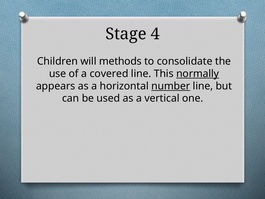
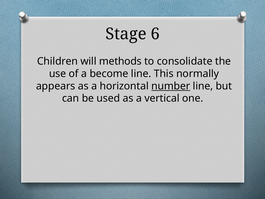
4: 4 -> 6 (155, 34)
covered: covered -> become (109, 74)
normally underline: present -> none (198, 74)
